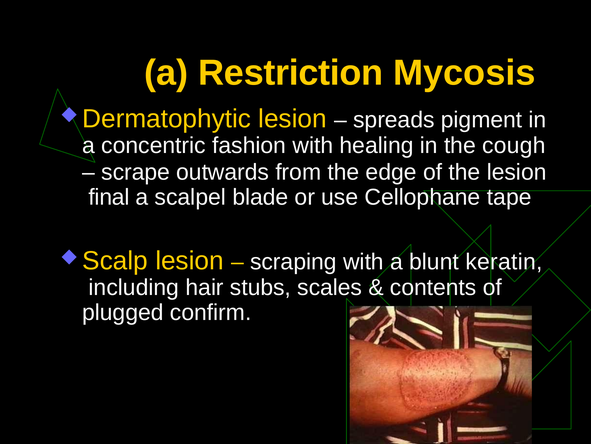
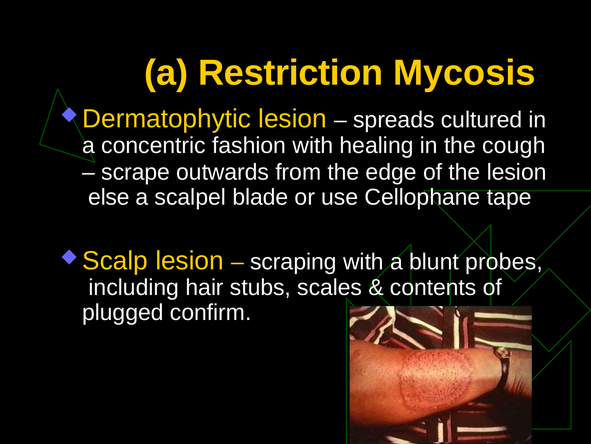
pigment: pigment -> cultured (482, 120)
final: final -> else (109, 197)
keratin: keratin -> probes (504, 262)
